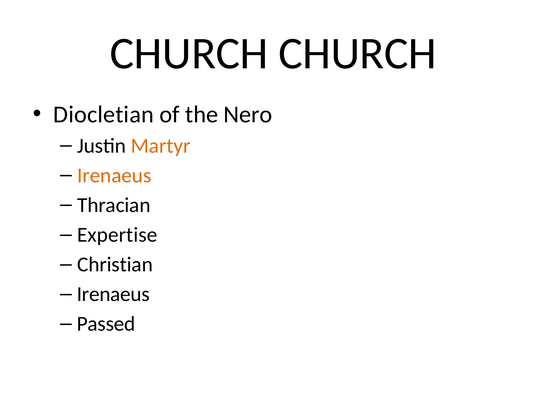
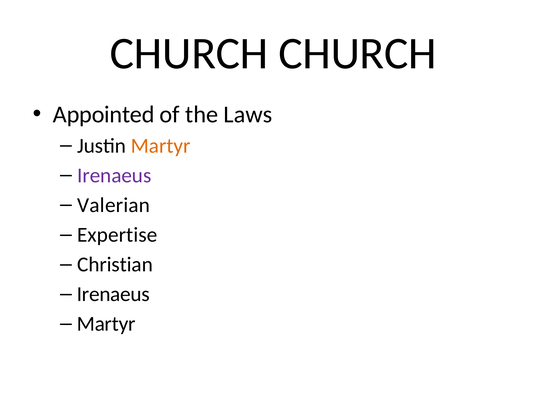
Diocletian: Diocletian -> Appointed (104, 115)
Nero: Nero -> Laws (248, 115)
Irenaeus colour: orange -> purple (114, 176)
Thracian: Thracian -> Valerian (114, 205)
Passed: Passed -> Martyr (106, 324)
